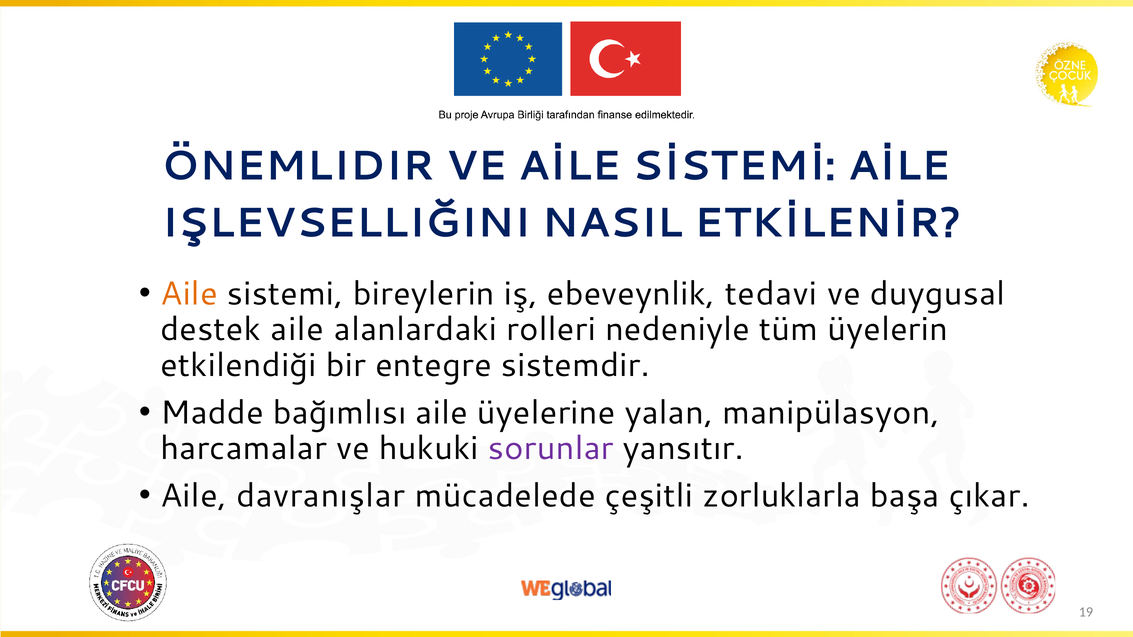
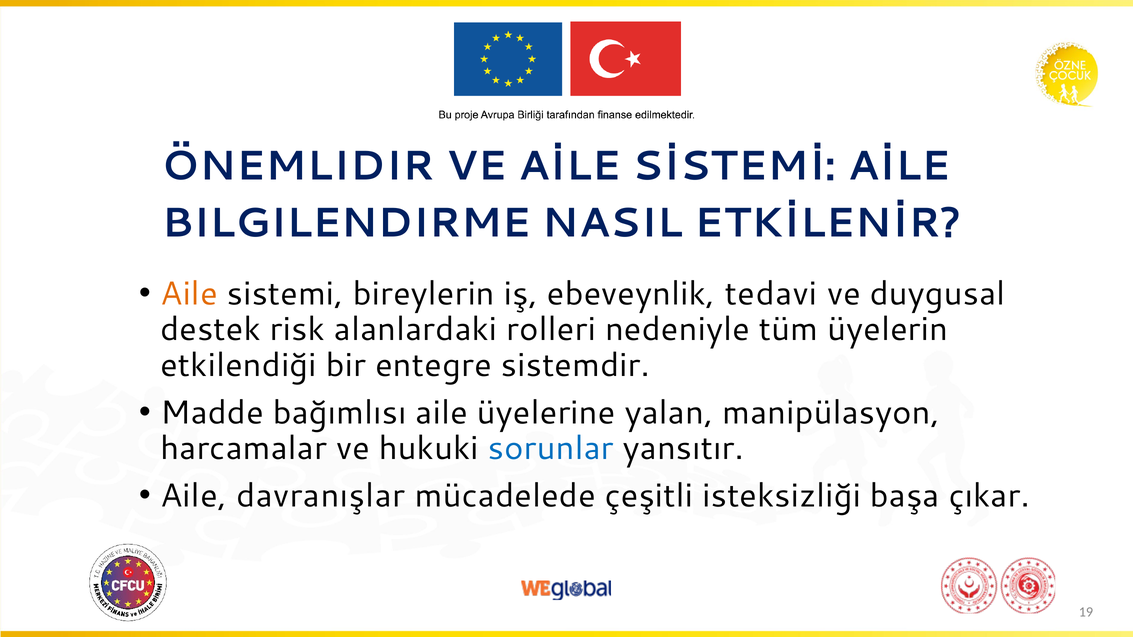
IŞLEVSELLIĞINI: IŞLEVSELLIĞINI -> BILGILENDIRME (346, 223)
destek aile: aile -> risk (297, 330)
sorunlar colour: purple -> blue (551, 449)
zorluklarla: zorluklarla -> isteksizliği (782, 496)
